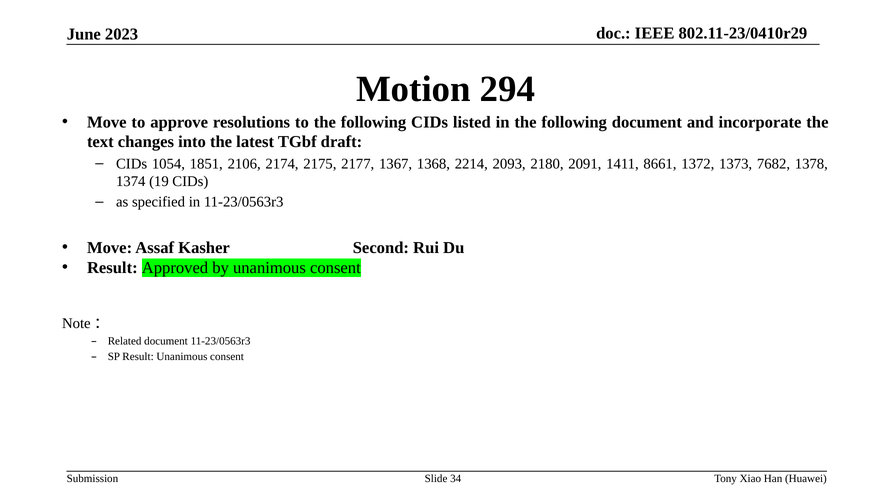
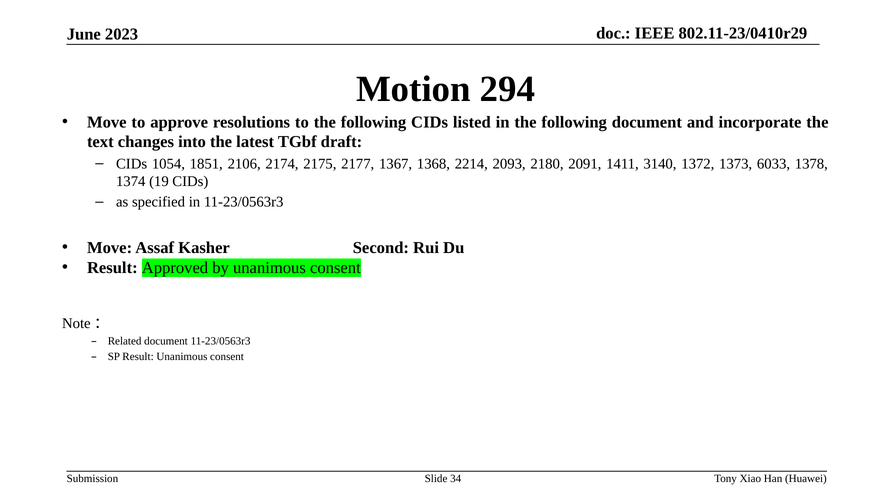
8661: 8661 -> 3140 (660, 163)
7682: 7682 -> 6033 (774, 163)
